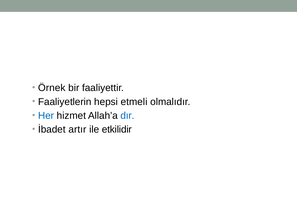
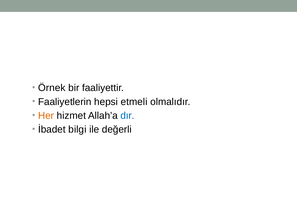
Her colour: blue -> orange (46, 116)
artır: artır -> bilgi (77, 129)
etkilidir: etkilidir -> değerli (117, 129)
